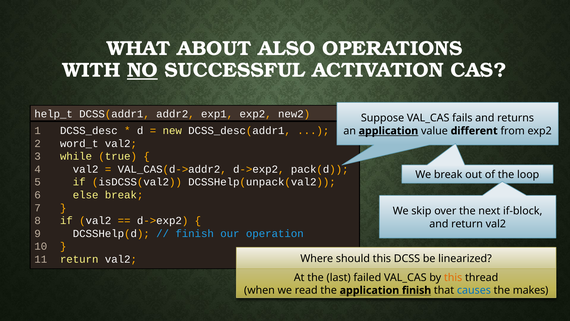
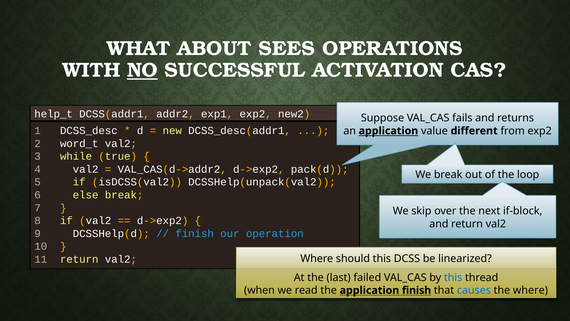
ALSO: ALSO -> SEES (287, 48)
this colour: orange -> blue (453, 277)
the makes: makes -> where (530, 290)
